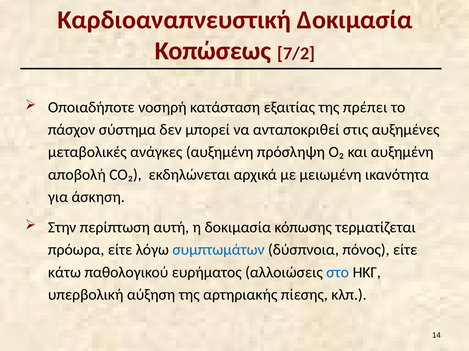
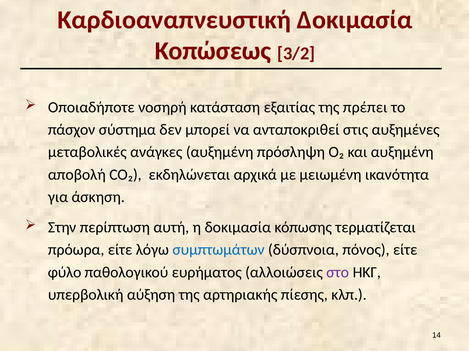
7/2: 7/2 -> 3/2 (296, 54)
κάτω: κάτω -> φύλο (65, 273)
στο colour: blue -> purple (338, 273)
